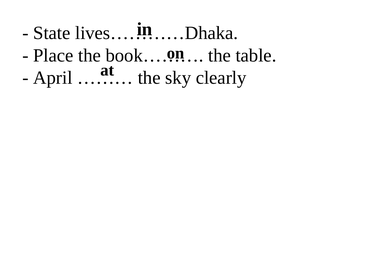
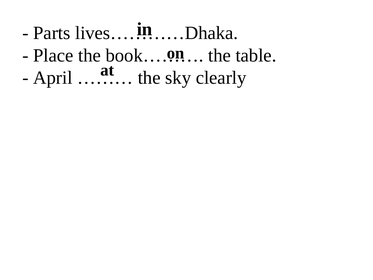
State: State -> Parts (52, 33)
